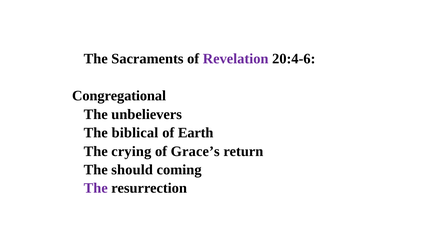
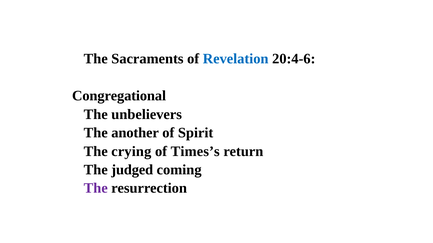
Revelation colour: purple -> blue (236, 59)
biblical: biblical -> another (135, 133)
Earth: Earth -> Spirit (196, 133)
Grace’s: Grace’s -> Times’s (195, 152)
should: should -> judged (132, 170)
